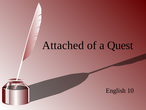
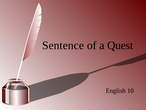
Attached: Attached -> Sentence (63, 45)
